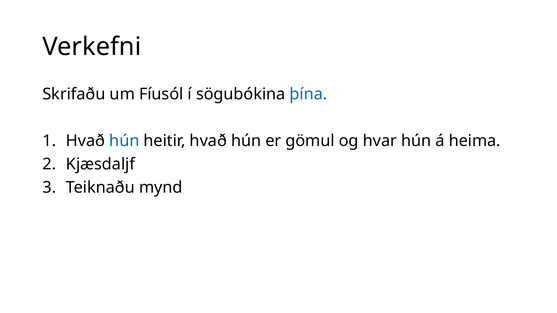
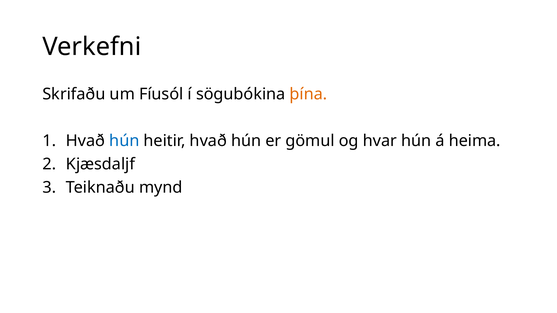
þína colour: blue -> orange (308, 94)
